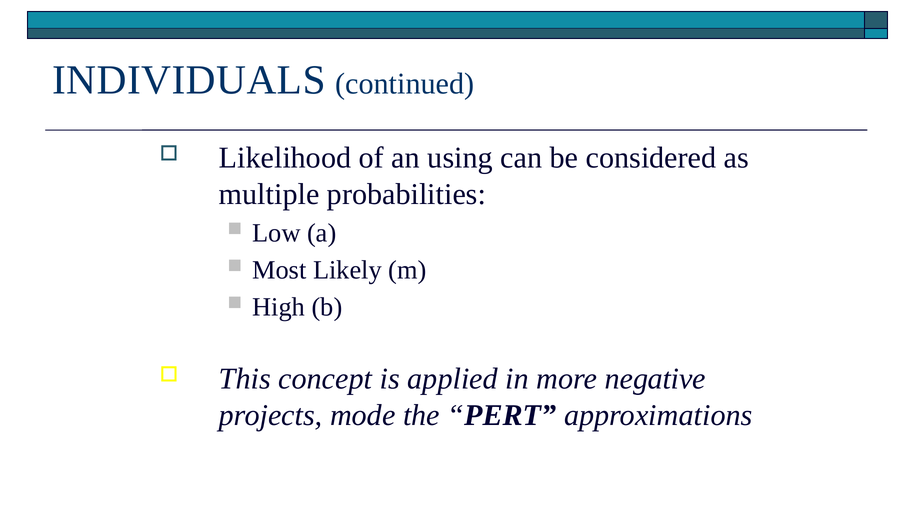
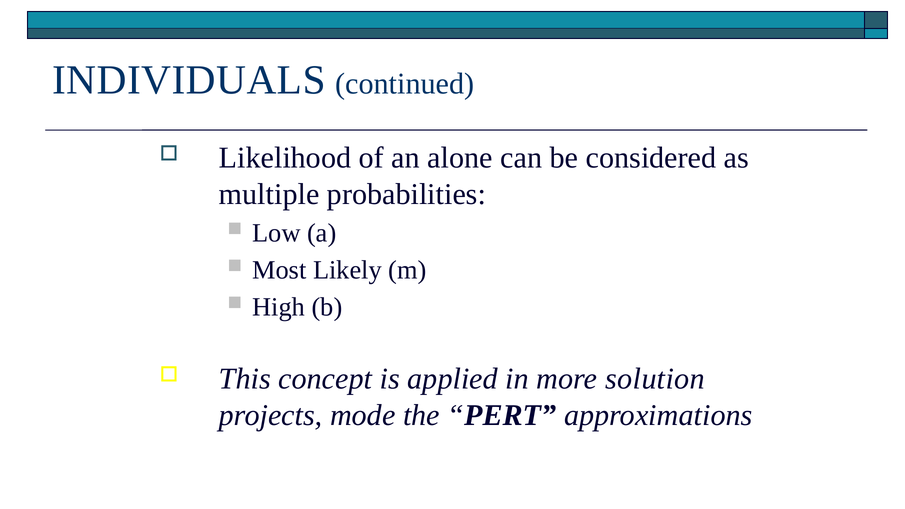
using: using -> alone (460, 158)
negative: negative -> solution (655, 379)
